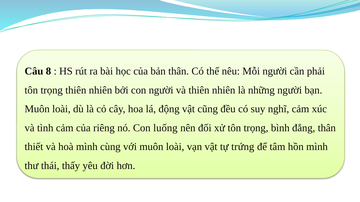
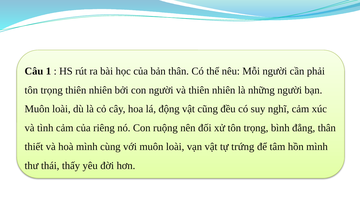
8: 8 -> 1 (48, 71)
luống: luống -> ruộng (165, 128)
